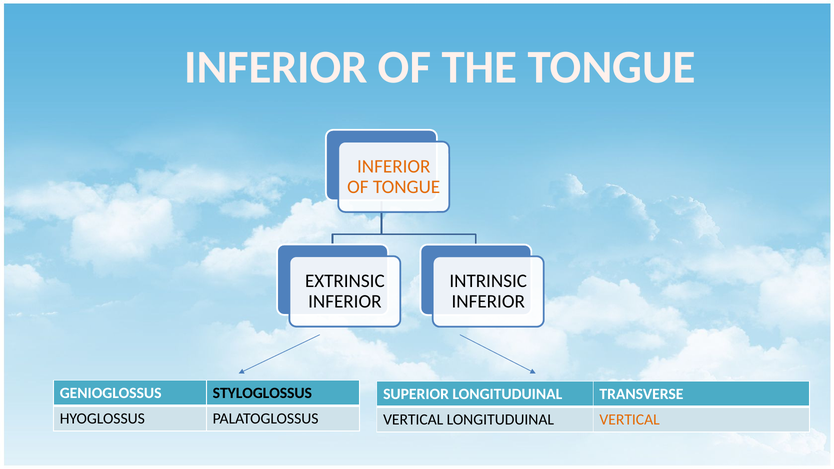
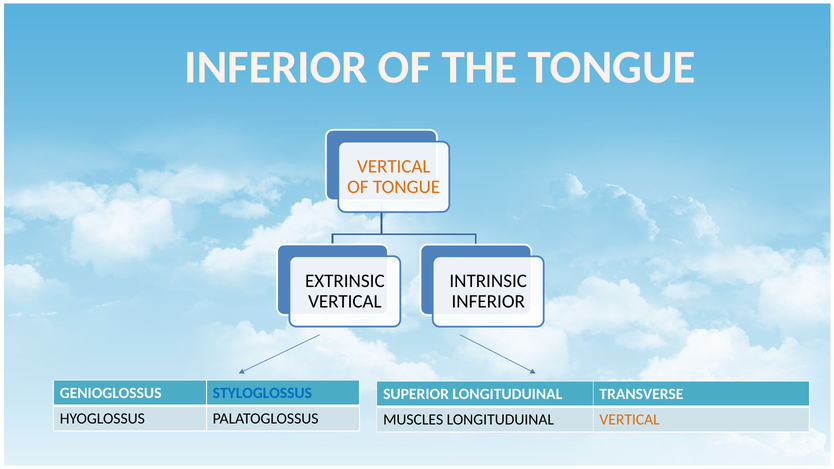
INFERIOR: INFERIOR -> VERTICAL (394, 166)
INFERIOR: INFERIOR -> VERTICAL (345, 302)
STYLOGLOSSUS colour: black -> blue (262, 393)
VERTICAL: VERTICAL -> MUSCLES (413, 420)
